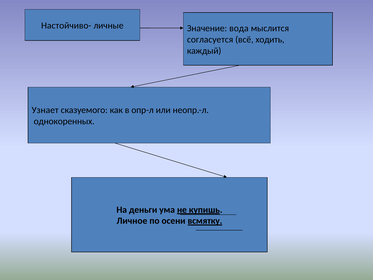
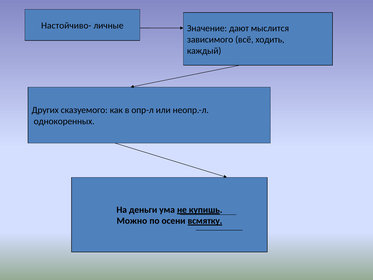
вода: вода -> дают (239, 28)
согласуется: согласуется -> зависимого (210, 39)
Узнает: Узнает -> Других (45, 110)
Личное: Личное -> Можно (132, 221)
